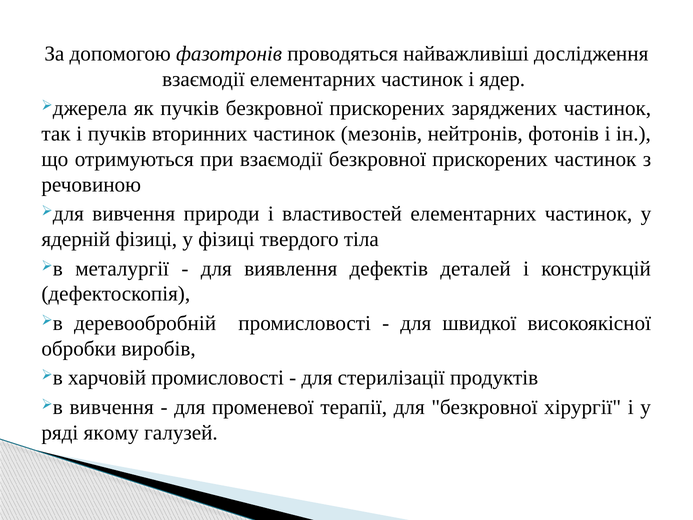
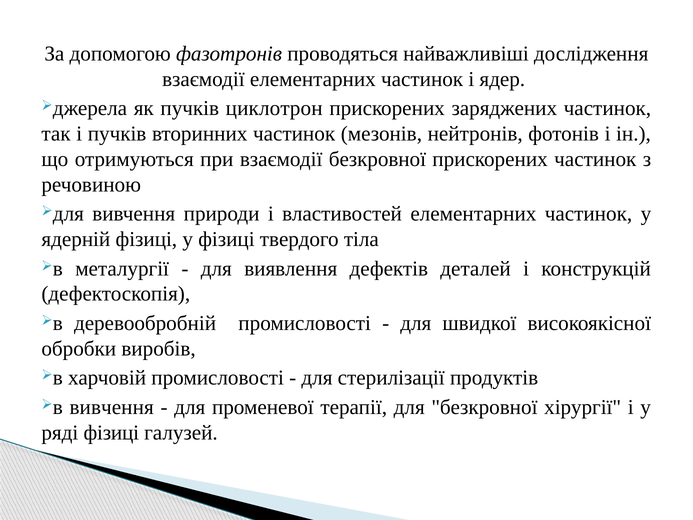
пучків безкровної: безкровної -> циклотрон (274, 108)
ряді якому: якому -> фізиці (111, 432)
